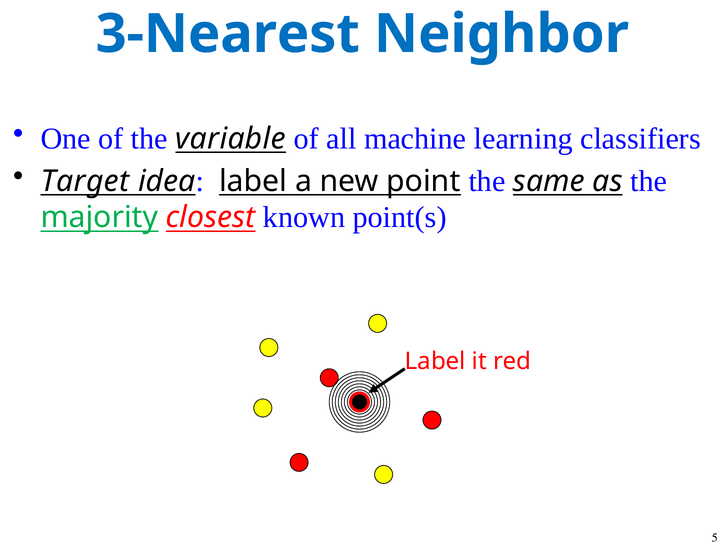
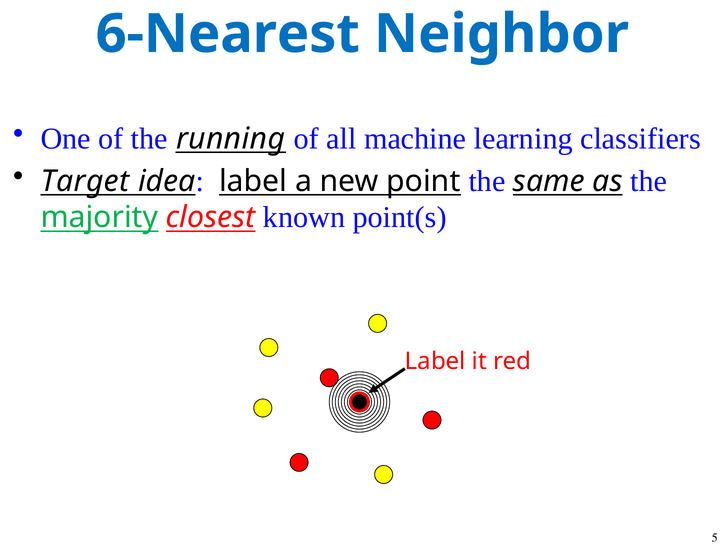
3-Nearest: 3-Nearest -> 6-Nearest (228, 34)
variable: variable -> running (231, 139)
